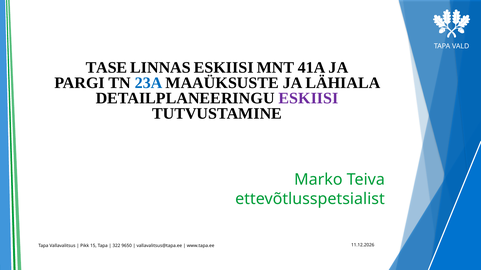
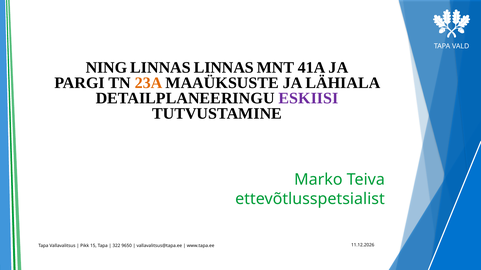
TASE: TASE -> NING (106, 68)
LINNAS ESKIISI: ESKIISI -> LINNAS (224, 68)
23A colour: blue -> orange (149, 83)
